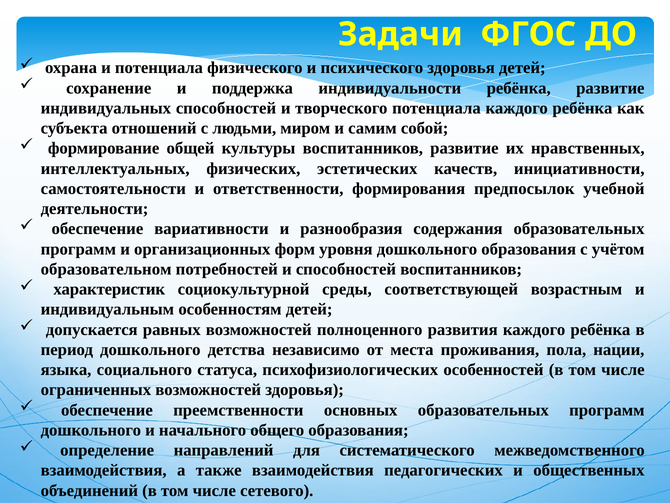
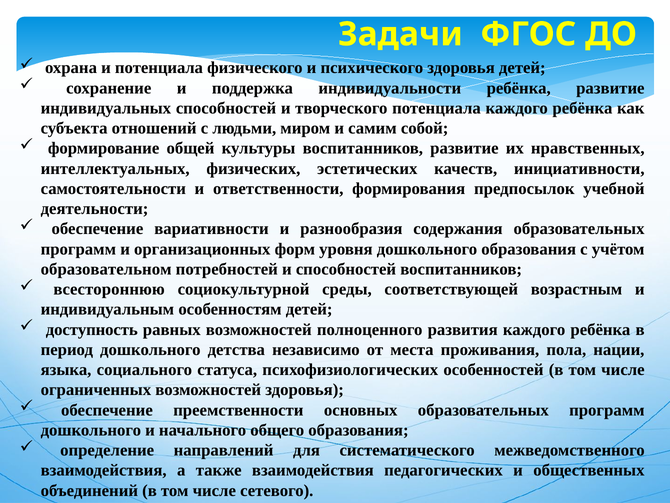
характеристик: характеристик -> всестороннюю (109, 289)
допускается: допускается -> доступность (92, 329)
